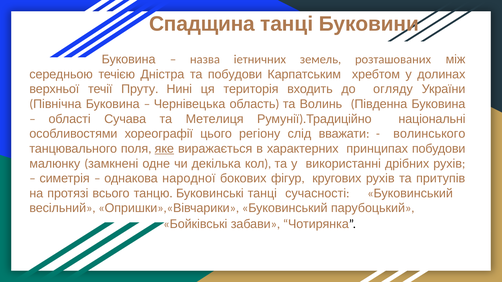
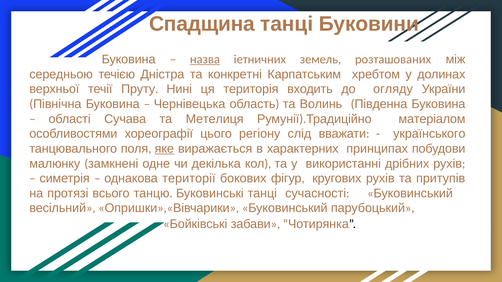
назва underline: none -> present (205, 59)
та побудови: побудови -> конкретні (235, 74)
національні: національні -> матеріалом (432, 119)
волинського: волинського -> українського (429, 134)
народної: народної -> території (189, 179)
